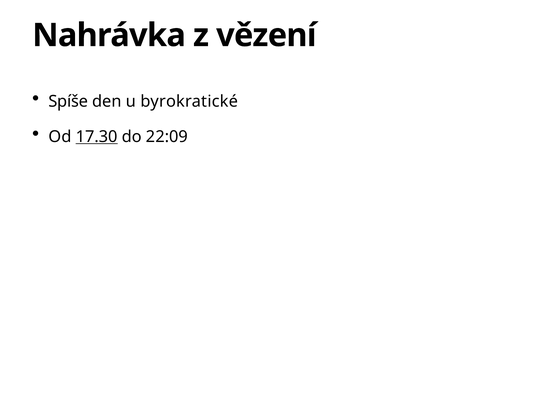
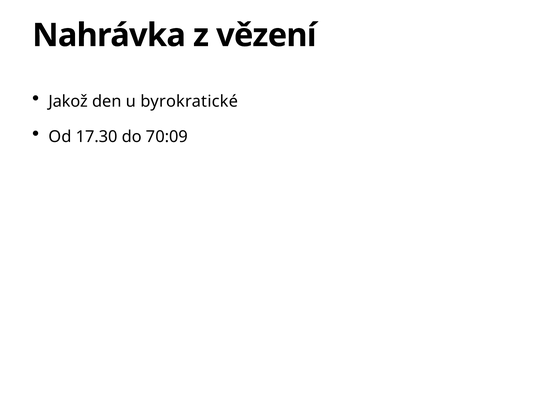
Spíše: Spíše -> Jakož (68, 101)
17.30 underline: present -> none (97, 136)
22:09: 22:09 -> 70:09 (167, 136)
